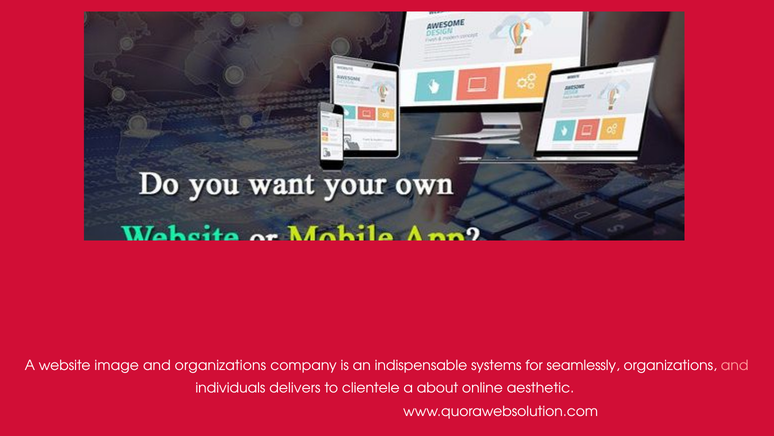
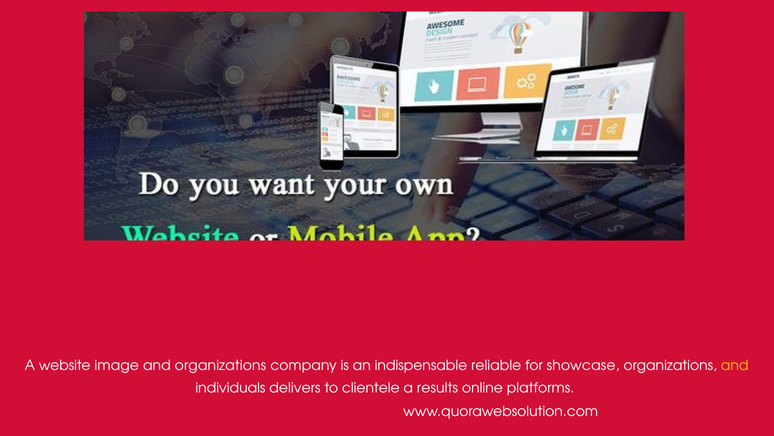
systems: systems -> reliable (496, 365)
seamlessly: seamlessly -> showcase (583, 365)
and colour: pink -> yellow (735, 365)
about: about -> results (437, 387)
aesthetic: aesthetic -> platforms (540, 387)
